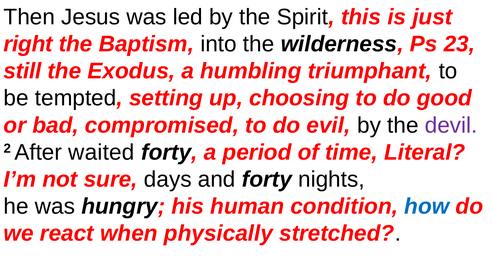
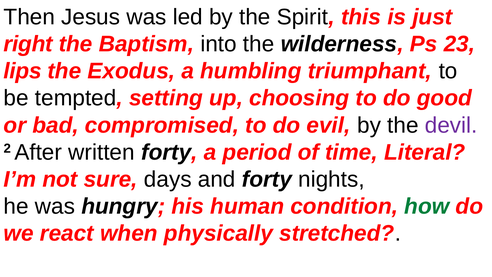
still: still -> lips (23, 71)
waited: waited -> written (102, 152)
how colour: blue -> green (427, 206)
